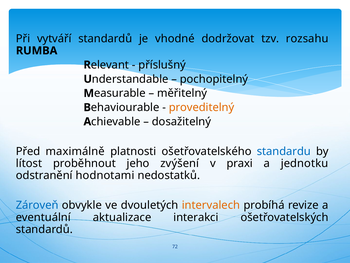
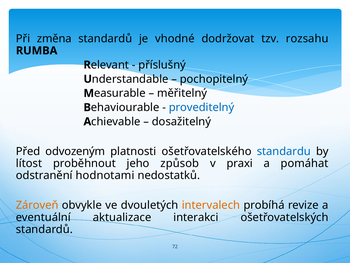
vytváří: vytváří -> změna (54, 39)
proveditelný colour: orange -> blue (201, 107)
maximálně: maximálně -> odvozeným (75, 151)
zvýšení: zvýšení -> způsob (180, 163)
jednotku: jednotku -> pomáhat (305, 163)
Zároveň colour: blue -> orange (37, 205)
